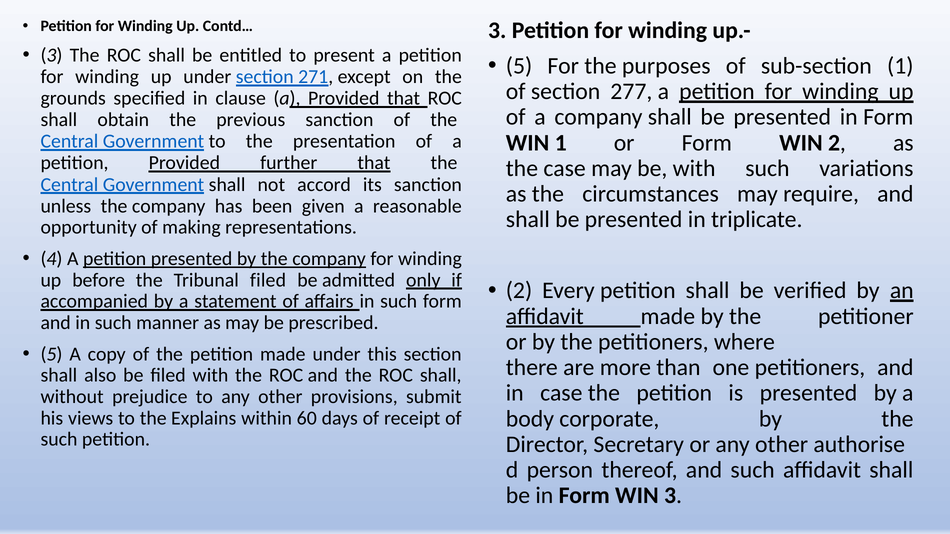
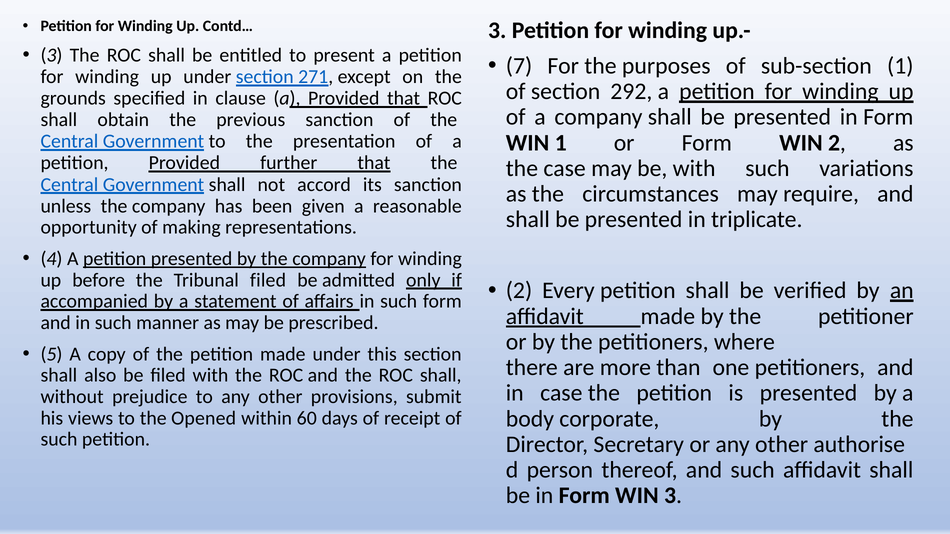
5: 5 -> 7 (519, 66)
277: 277 -> 292 (631, 92)
Explains: Explains -> Opened (204, 418)
